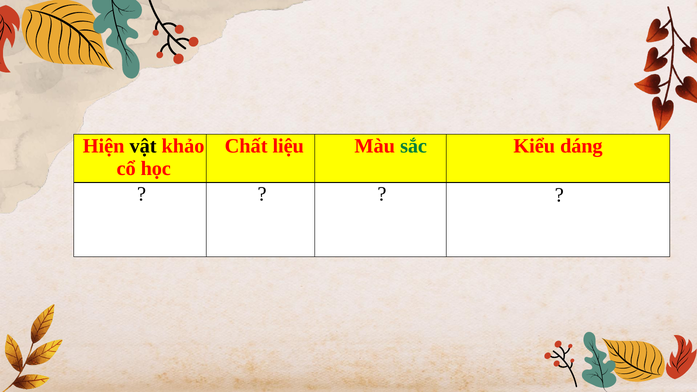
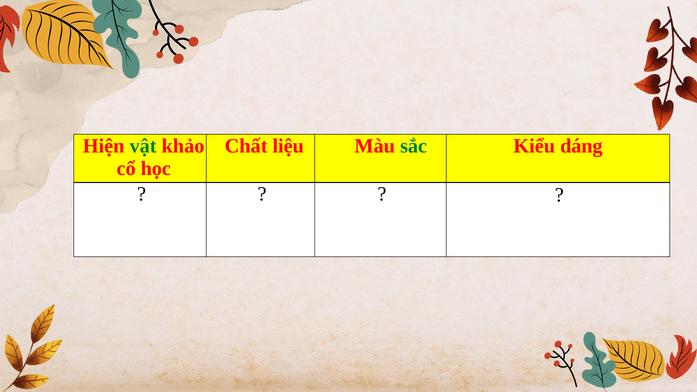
vật colour: black -> green (143, 146)
